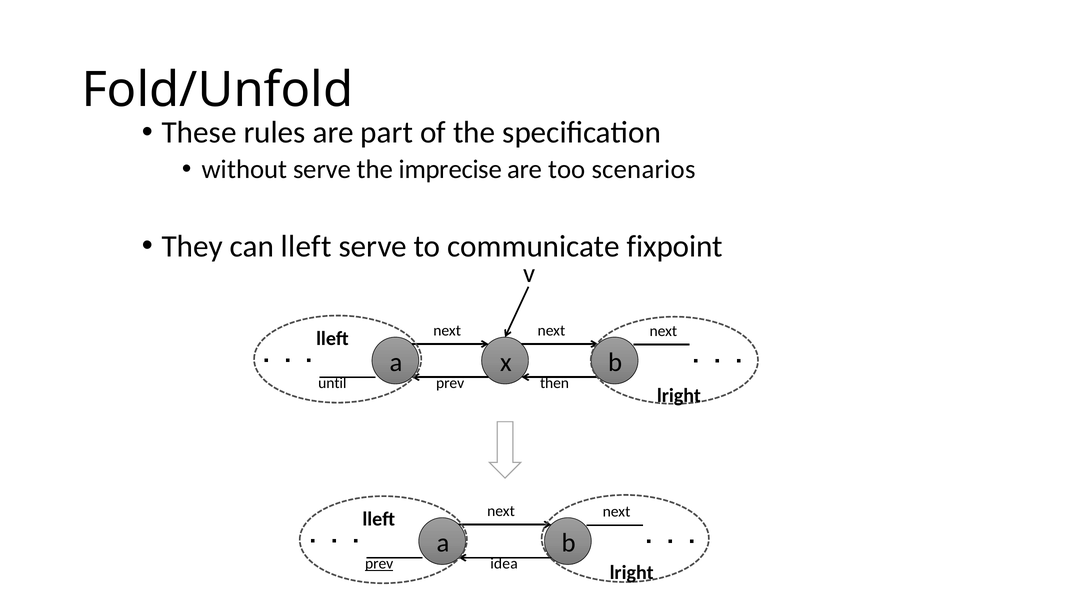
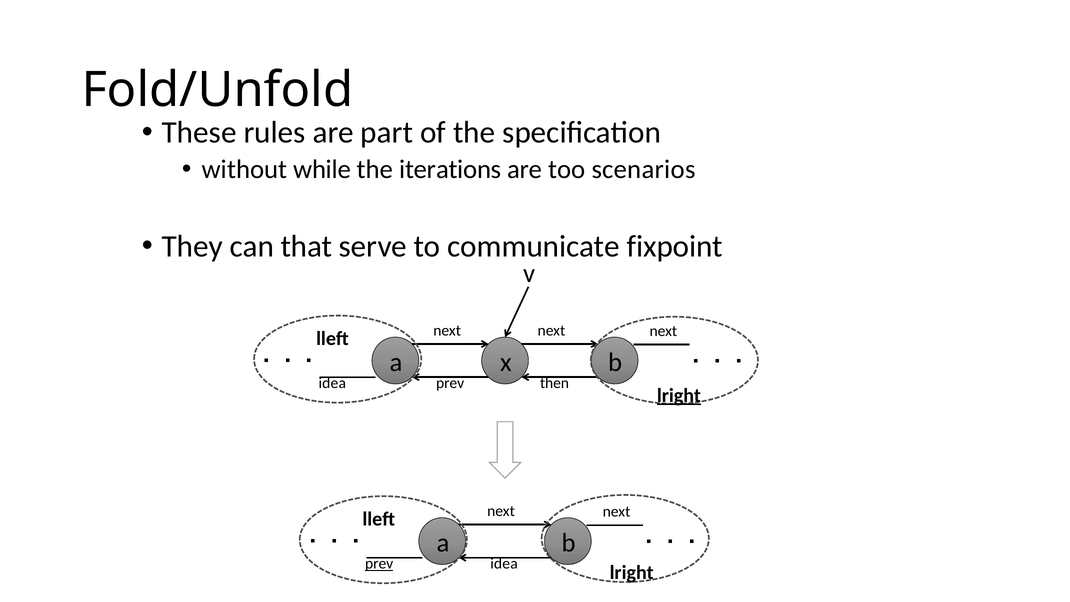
without serve: serve -> while (322, 170)
imprecise: imprecise -> iterations (450, 170)
can lleft: lleft -> that (306, 246)
until: until -> idea (332, 383)
lright underline: none -> present (679, 396)
